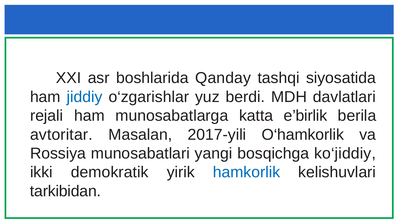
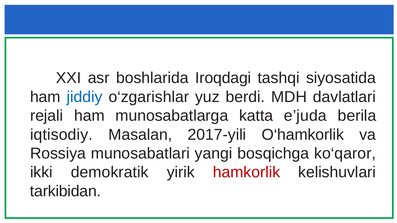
Qanday: Qanday -> Iroqdagi (223, 78)
e’birlik: e’birlik -> e’juda (305, 116)
avtoritar: avtoritar -> iqtisodiy (61, 135)
ko‘jiddiy: ko‘jiddiy -> ko‘qaror (345, 154)
hamkorlik colour: blue -> red (246, 173)
